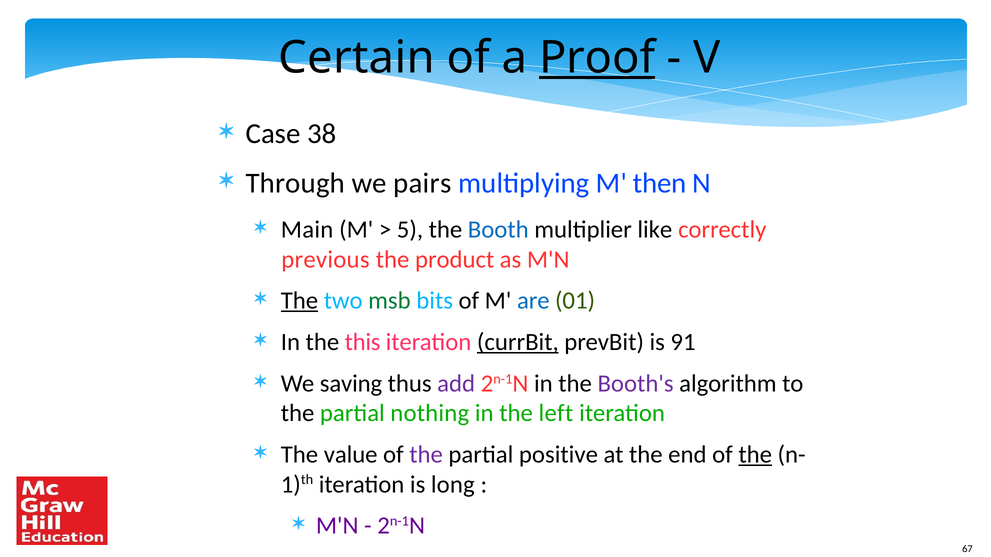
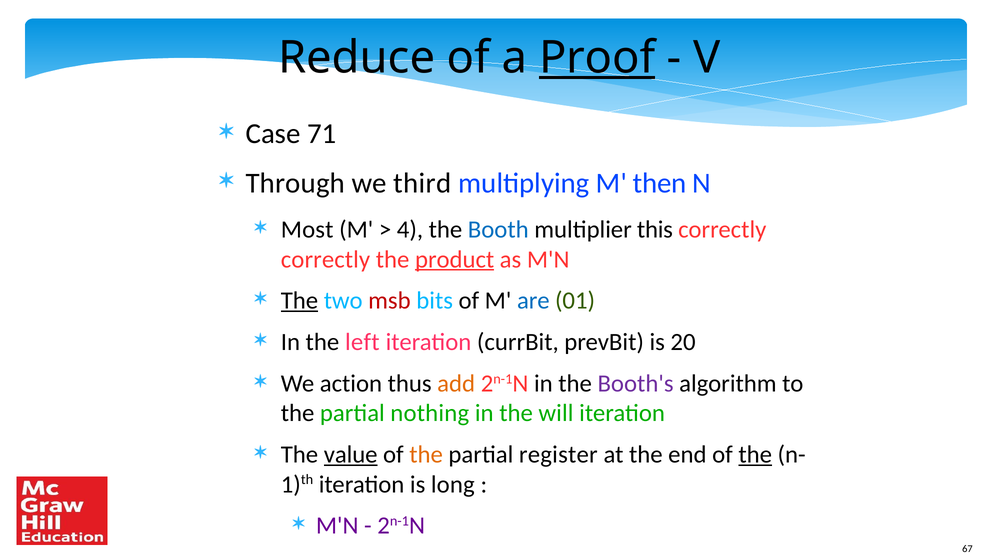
Certain: Certain -> Reduce (357, 58)
38: 38 -> 71 (322, 134)
pairs: pairs -> third (422, 183)
Main: Main -> Most (307, 230)
5: 5 -> 4 (410, 230)
like: like -> this (655, 230)
previous: previous -> correctly (326, 260)
product underline: none -> present (455, 260)
msb colour: green -> red (389, 301)
this: this -> left (362, 342)
currBit underline: present -> none (518, 342)
91: 91 -> 20 (683, 342)
saving: saving -> action (351, 384)
add colour: purple -> orange (456, 384)
left: left -> will (556, 414)
value underline: none -> present (351, 455)
the colour: purple -> orange (426, 455)
positive: positive -> register (558, 455)
